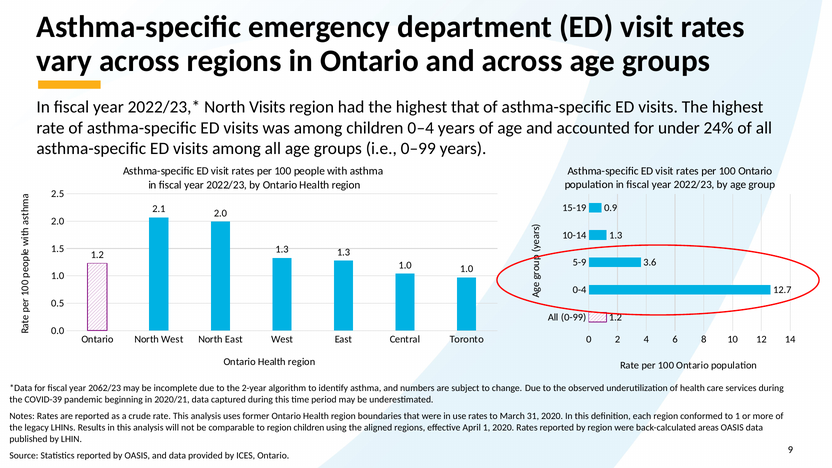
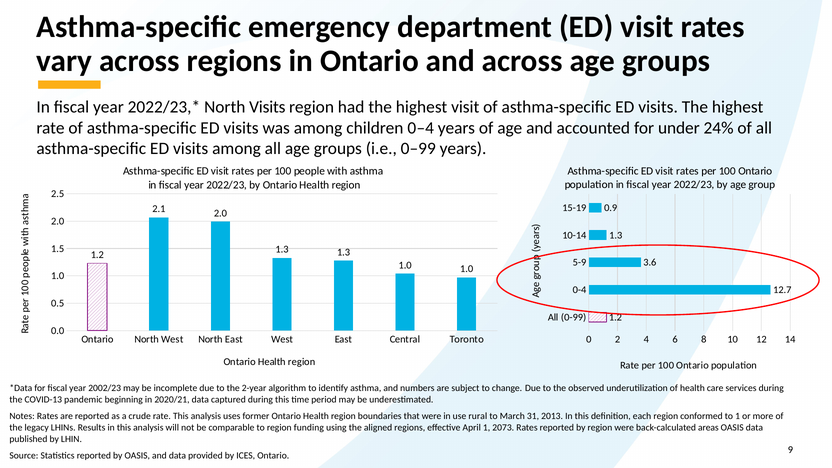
highest that: that -> visit (465, 107)
2062/23: 2062/23 -> 2002/23 (105, 388)
COVID-39: COVID-39 -> COVID-13 (43, 400)
use rates: rates -> rural (478, 416)
31 2020: 2020 -> 2013 (552, 416)
region children: children -> funding (309, 428)
1 2020: 2020 -> 2073 (503, 428)
